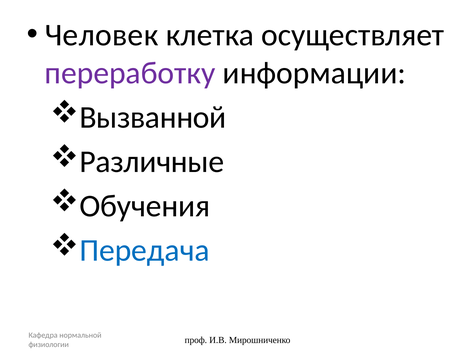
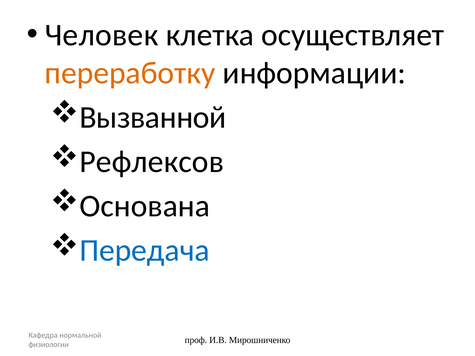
переработку colour: purple -> orange (130, 73)
Различные: Различные -> Рефлексов (152, 162)
Обучения: Обучения -> Основана (145, 206)
